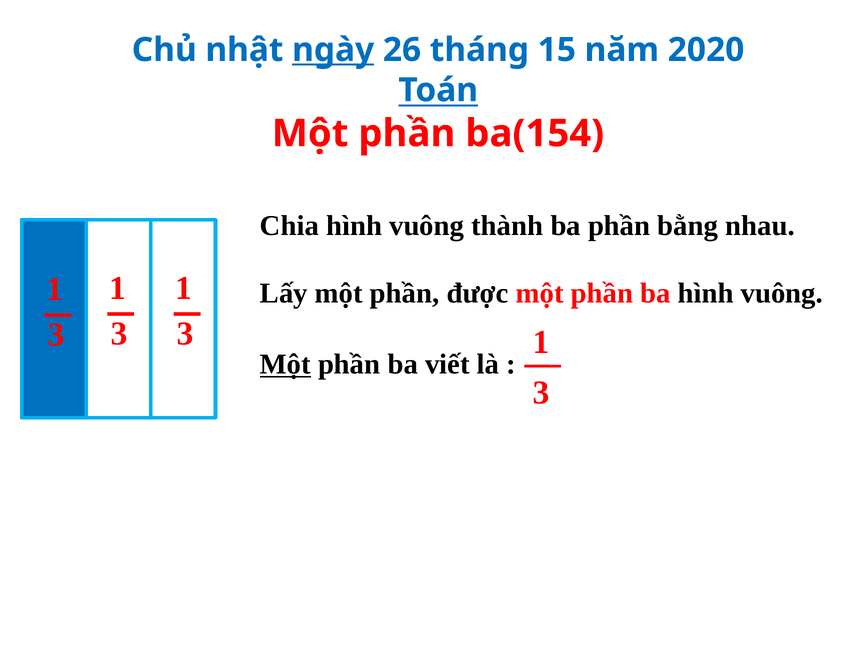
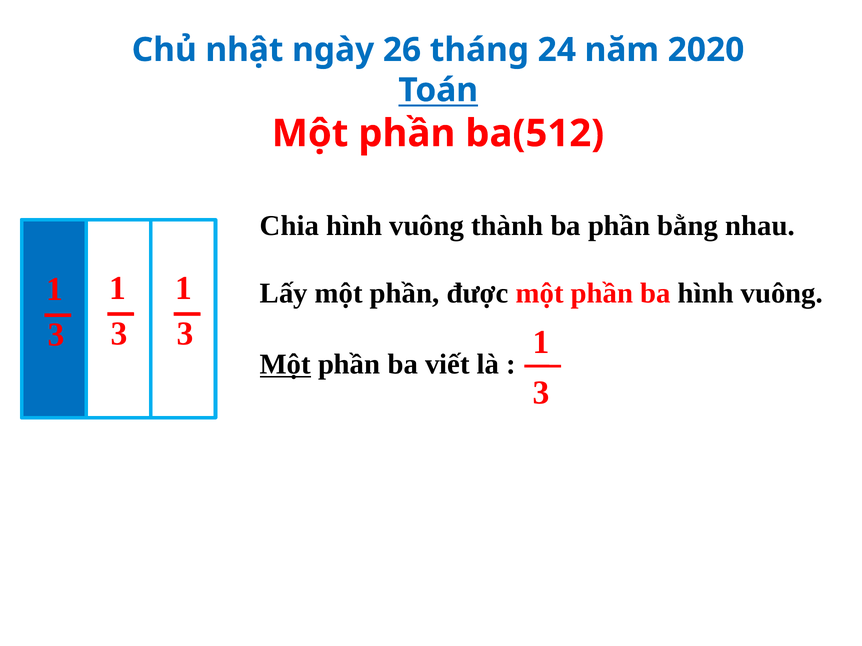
ngày underline: present -> none (333, 50)
15: 15 -> 24 (557, 50)
ba(154: ba(154 -> ba(512 (535, 134)
